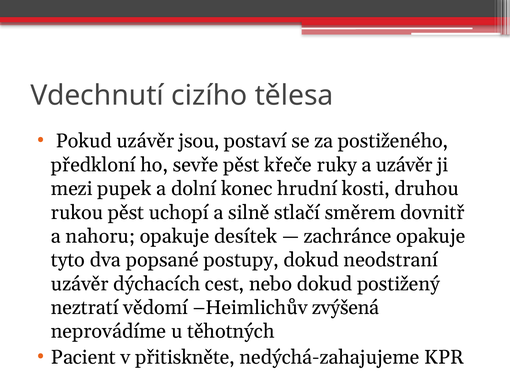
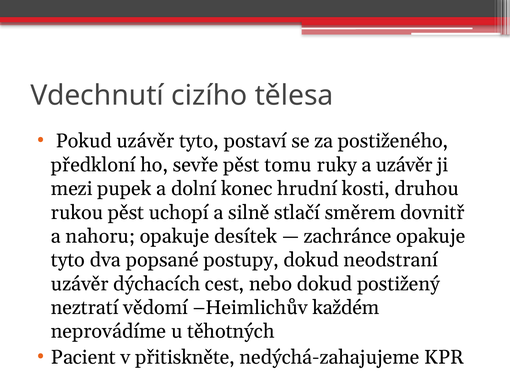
uzávěr jsou: jsou -> tyto (199, 141)
křeče: křeče -> tomu (288, 165)
zvýšená: zvýšená -> každém (346, 308)
